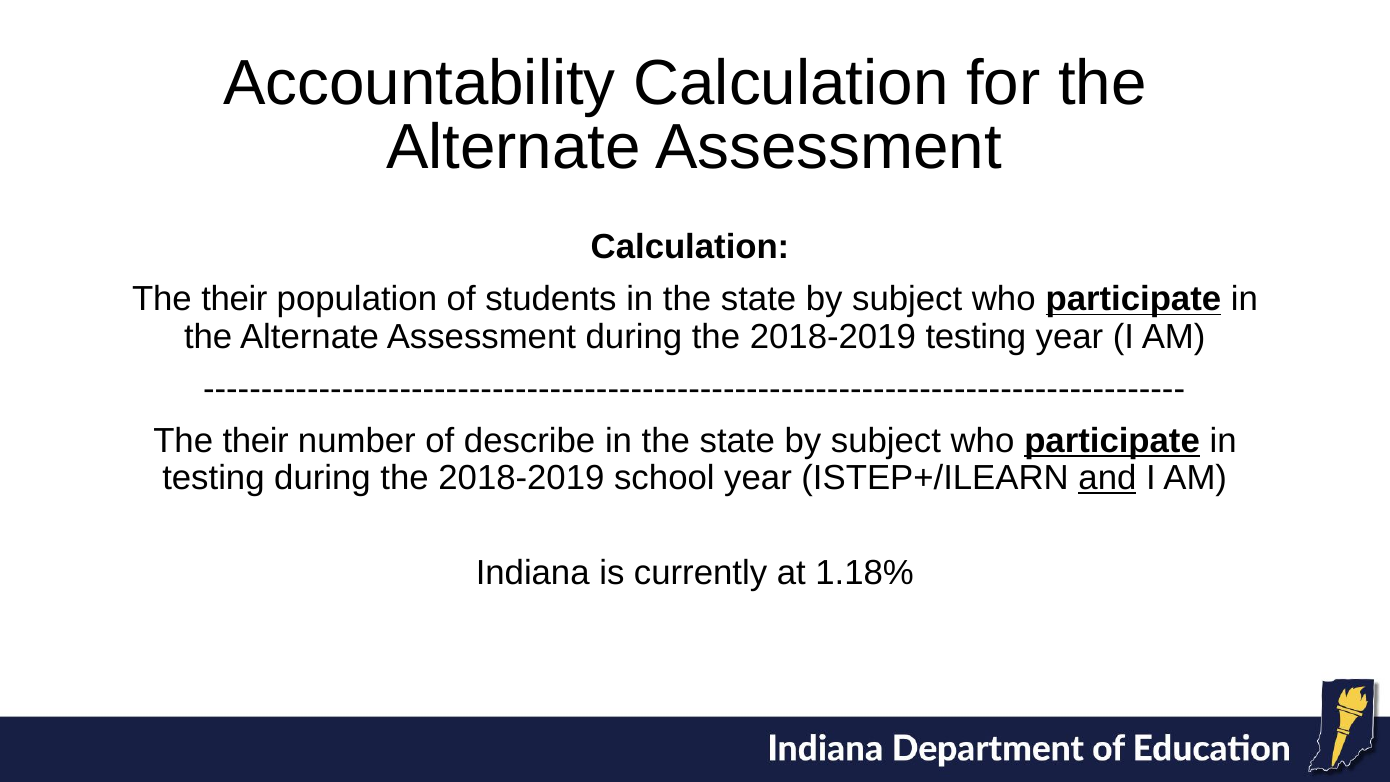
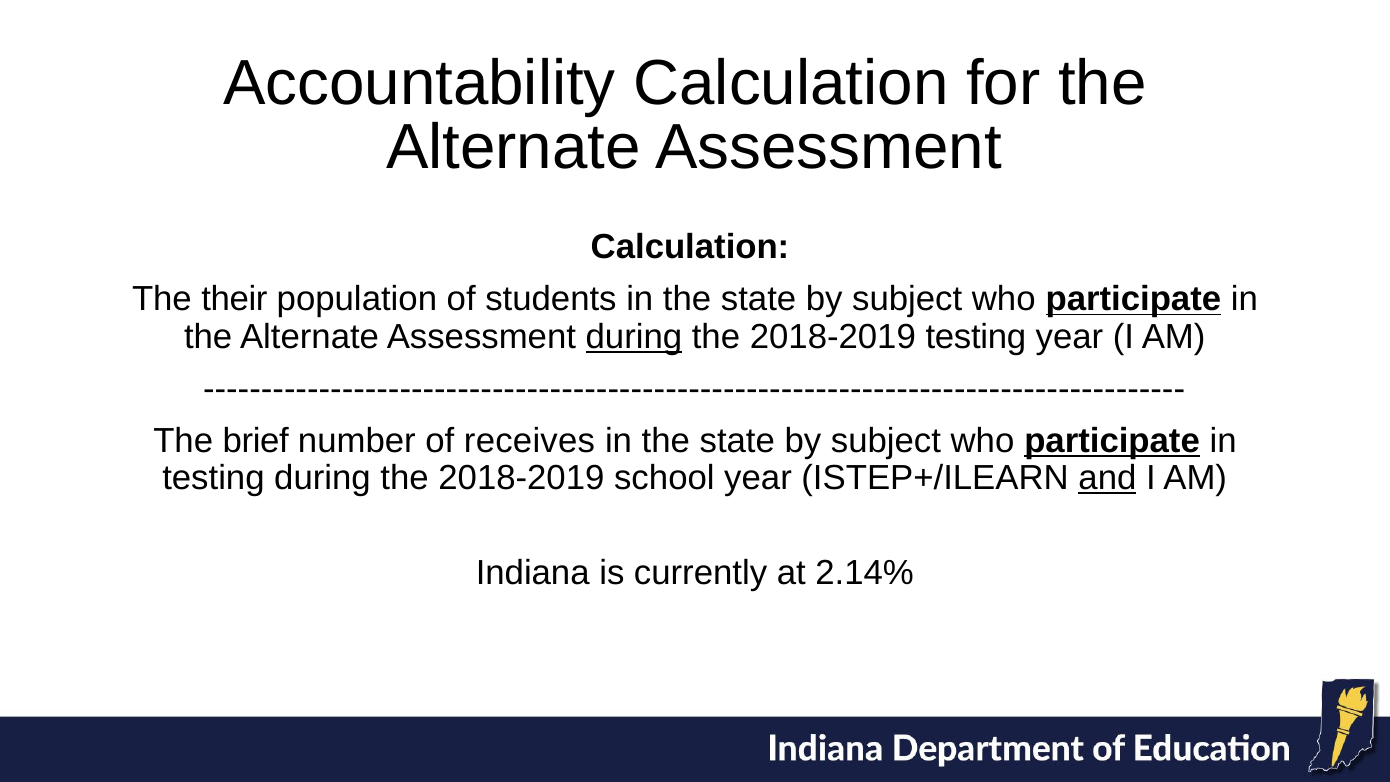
during underline: none -> present (634, 337)
their: their -> brief (256, 441)
describe: describe -> receives (530, 441)
1.18%: 1.18% -> 2.14% (865, 572)
